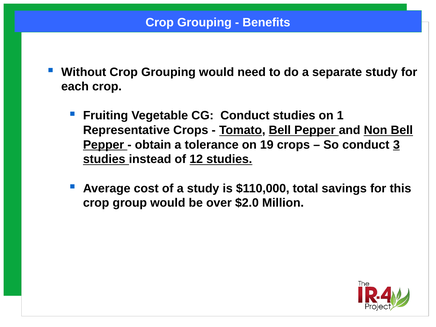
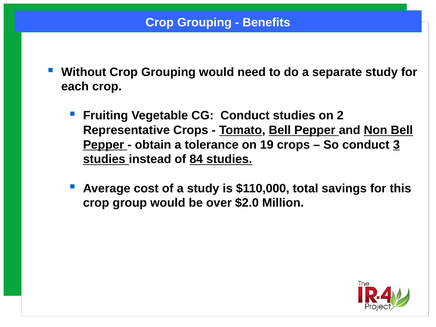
1: 1 -> 2 (340, 116)
12: 12 -> 84 (196, 159)
